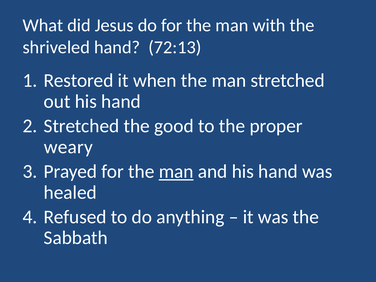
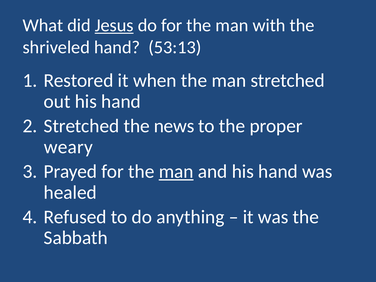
Jesus underline: none -> present (114, 25)
72:13: 72:13 -> 53:13 (175, 47)
good: good -> news (174, 126)
